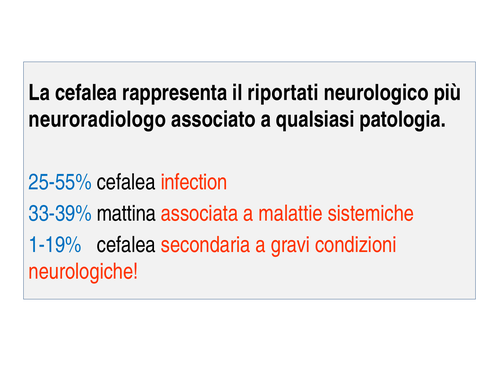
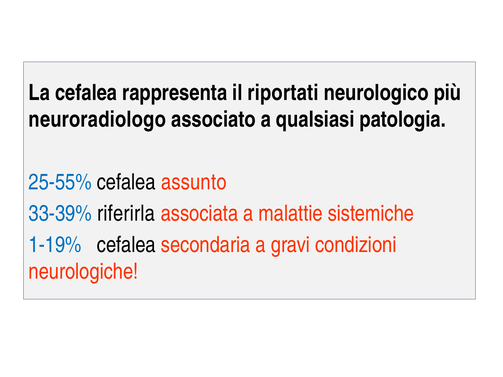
infection: infection -> assunto (194, 182)
mattina: mattina -> riferirla (126, 214)
